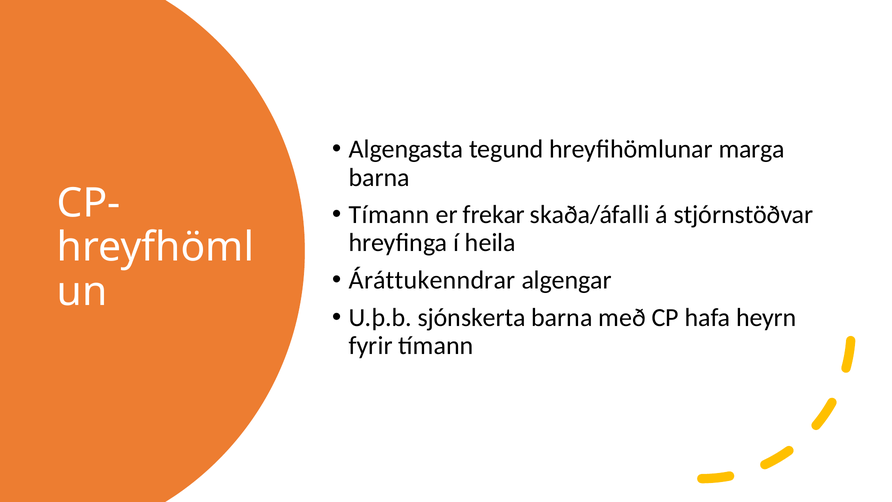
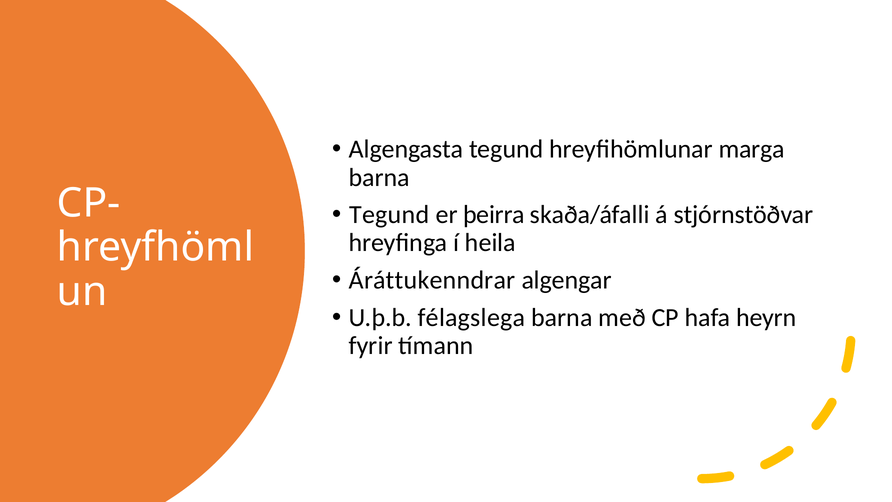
Tímann: Tímann -> Tegund (389, 215)
frekar: frekar -> þeirra (494, 215)
sjónskerta: sjónskerta -> félagslega (471, 317)
